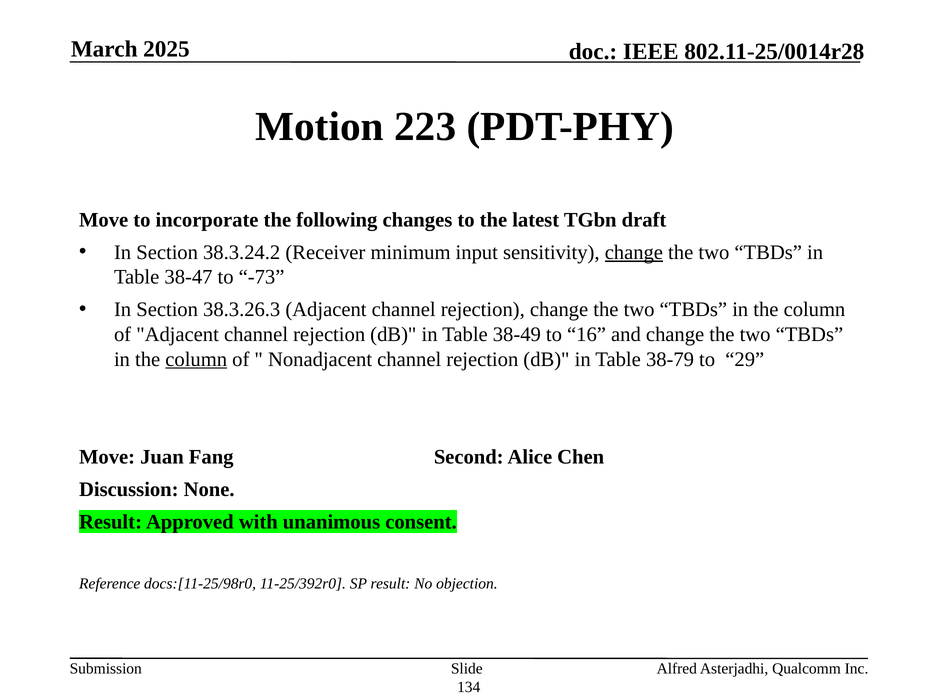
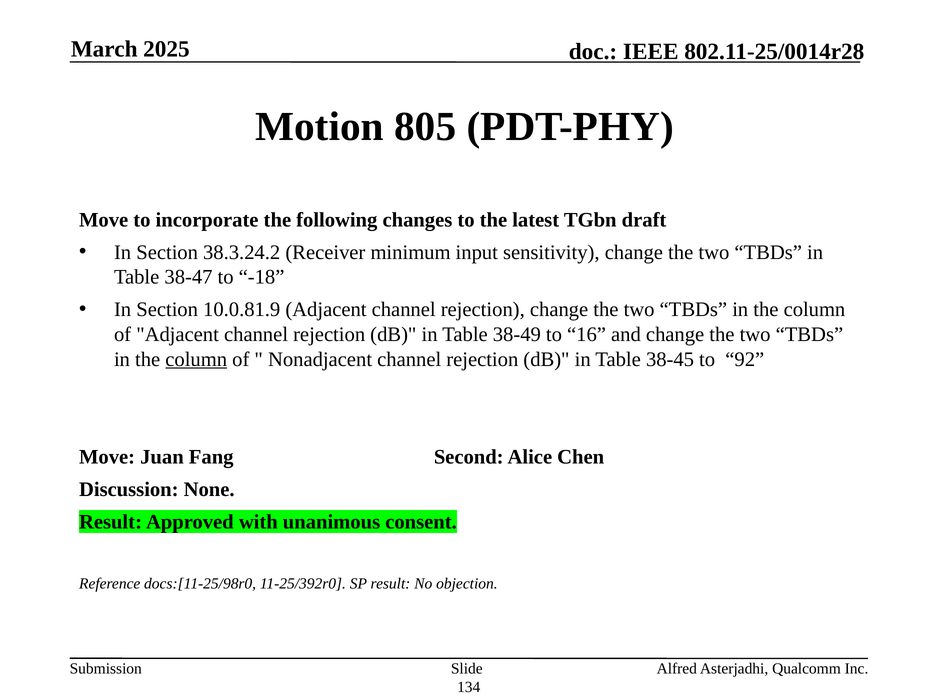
223: 223 -> 805 (425, 127)
change underline: present -> none (634, 253)
-73: -73 -> -18 (262, 277)
38.3.26.3: 38.3.26.3 -> 10.0.81.9 (242, 310)
38-79: 38-79 -> 38-45 (670, 359)
29: 29 -> 92 (745, 359)
